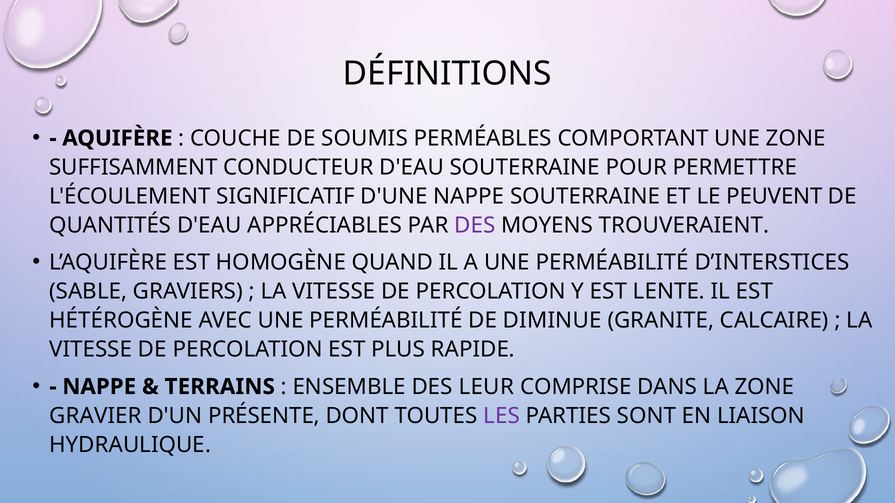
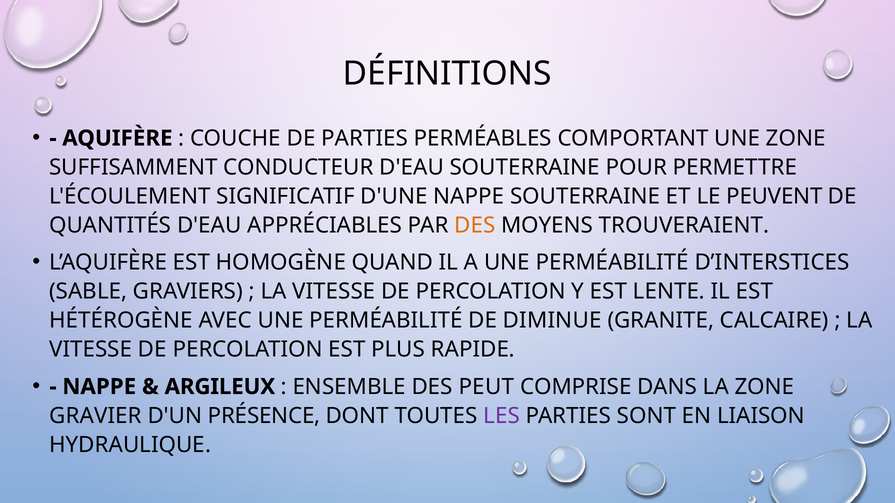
DE SOUMIS: SOUMIS -> PARTIES (365, 138)
DES colour: purple -> orange (475, 225)
TERRAINS: TERRAINS -> ARGILEUX (220, 387)
LEUR: LEUR -> PEUT (486, 387)
PRÉSENTE: PRÉSENTE -> PRÉSENCE (264, 416)
